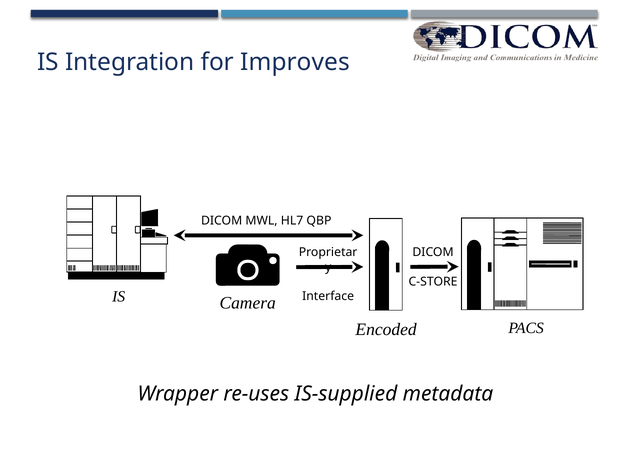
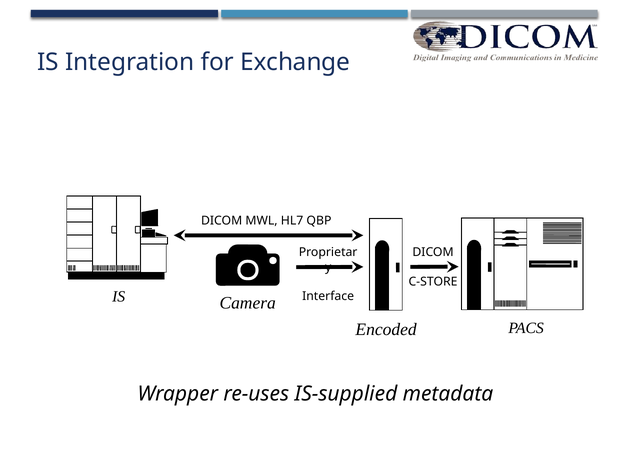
Improves: Improves -> Exchange (295, 62)
